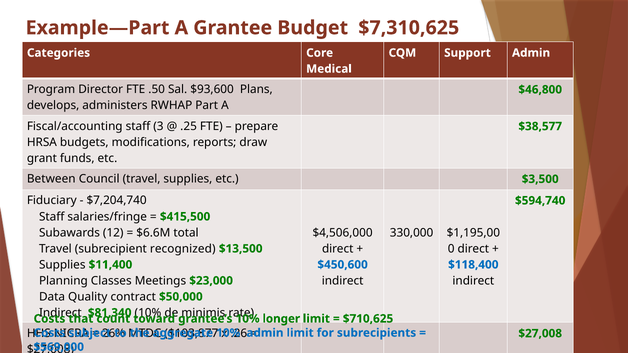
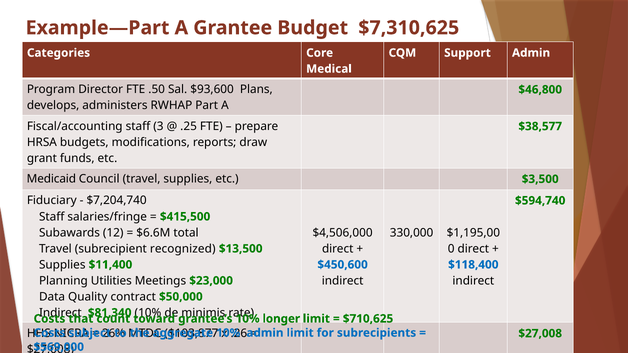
Between: Between -> Medicaid (51, 179)
Classes: Classes -> Utilities (111, 281)
